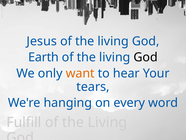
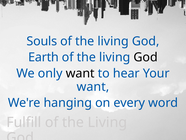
Jesus: Jesus -> Souls (42, 41)
want colour: orange -> black (80, 73)
tears: tears -> want (93, 86)
